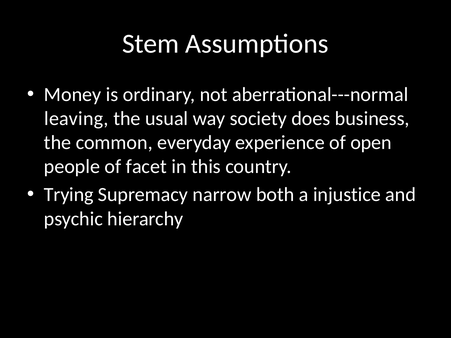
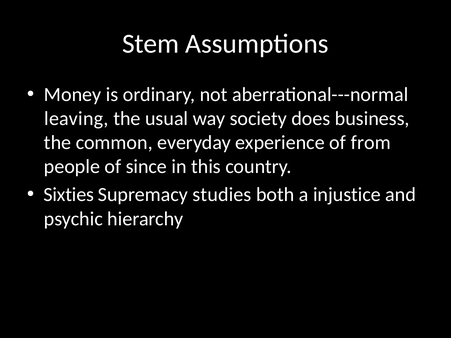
open: open -> from (371, 143)
facet: facet -> since (146, 167)
Trying: Trying -> Sixties (69, 195)
narrow: narrow -> studies (222, 195)
